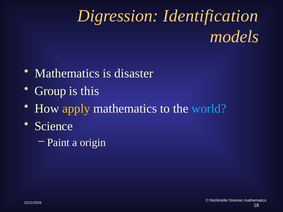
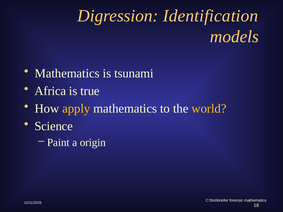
disaster: disaster -> tsunami (134, 74)
Group: Group -> Africa (50, 91)
this: this -> true (90, 91)
world colour: light blue -> yellow (209, 109)
